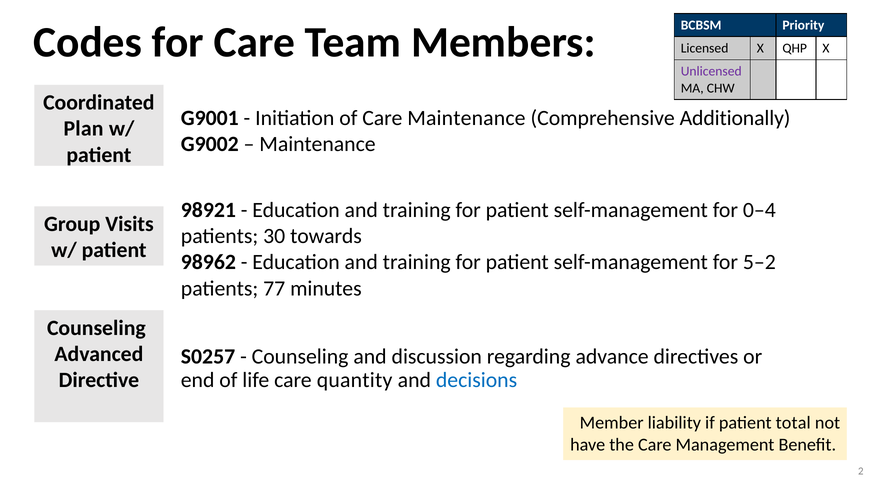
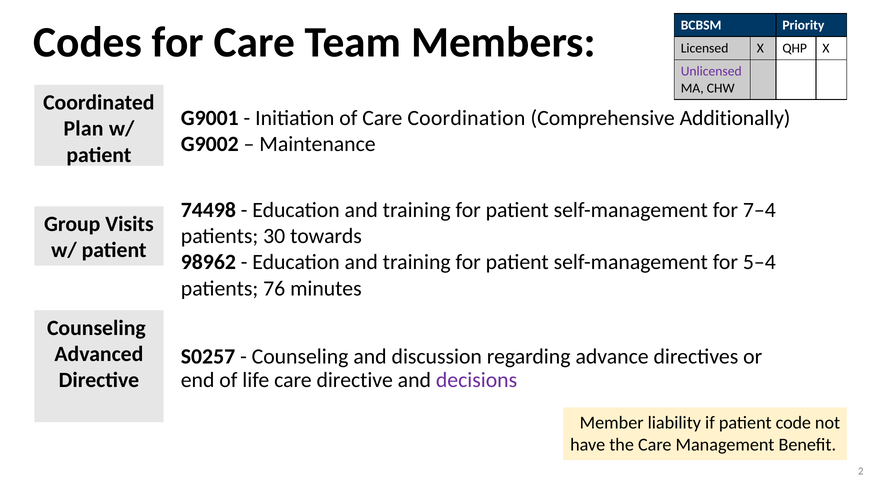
Care Maintenance: Maintenance -> Coordination (466, 118)
98921: 98921 -> 74498 (208, 210)
0–4: 0–4 -> 7–4 (759, 210)
5–2: 5–2 -> 5–4 (759, 262)
77: 77 -> 76 (274, 289)
care quantity: quantity -> directive (355, 380)
decisions colour: blue -> purple (477, 380)
total: total -> code (793, 423)
